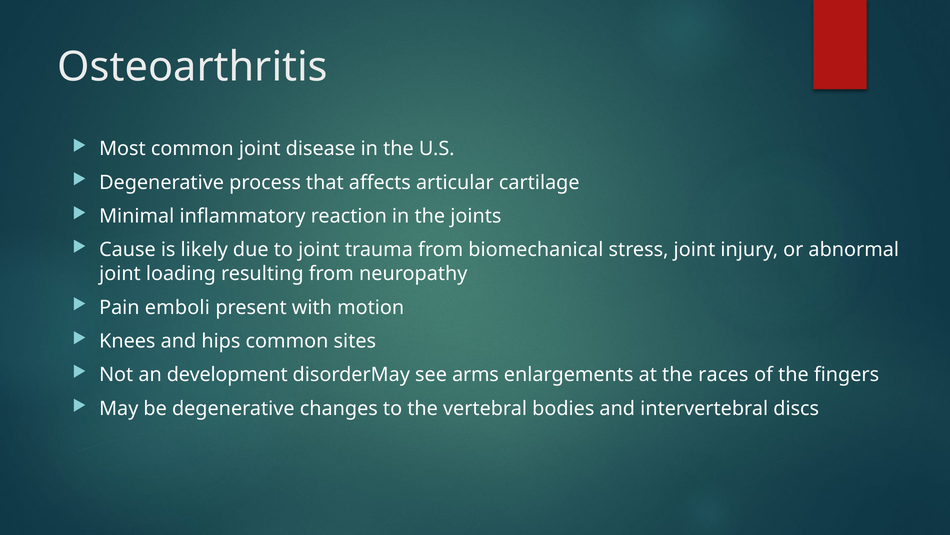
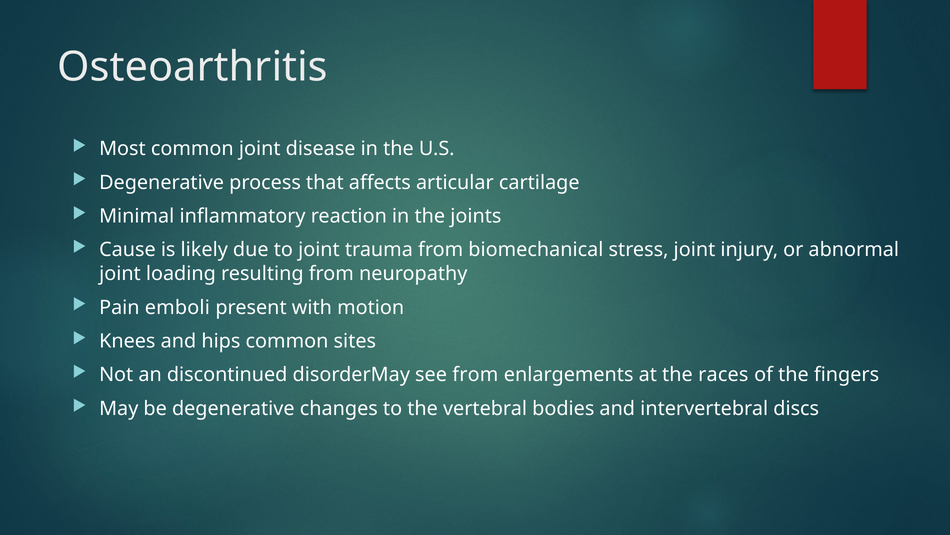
development: development -> discontinued (227, 375)
see arms: arms -> from (475, 375)
